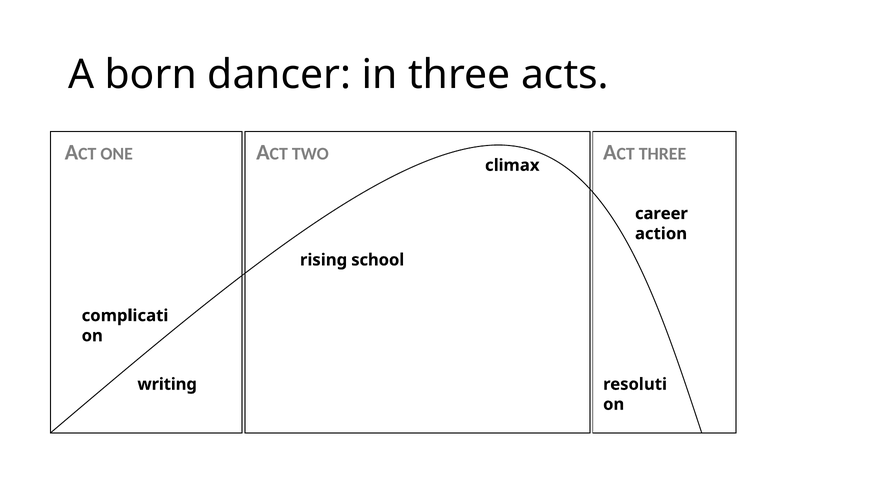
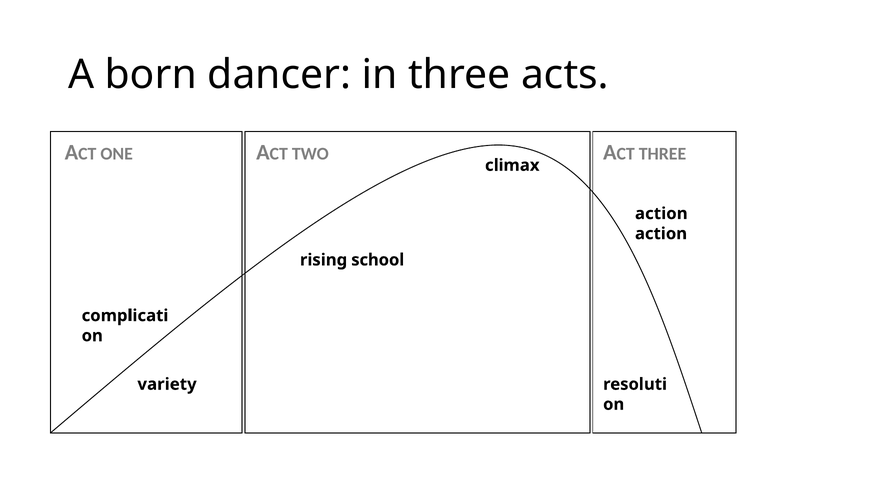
career: career -> action (661, 213)
writing: writing -> variety (167, 384)
